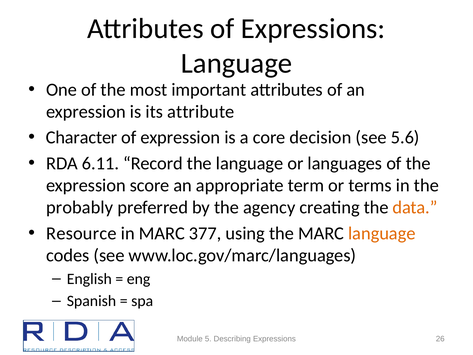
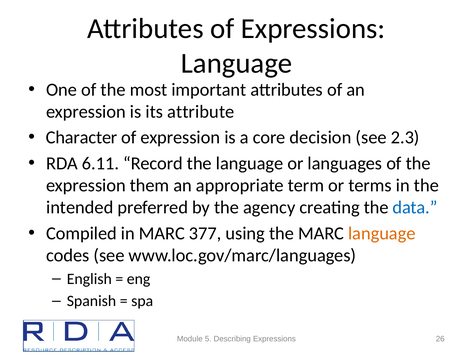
5.6: 5.6 -> 2.3 (405, 137)
score: score -> them (150, 185)
probably: probably -> intended (80, 207)
data colour: orange -> blue (415, 207)
Resource: Resource -> Compiled (81, 233)
